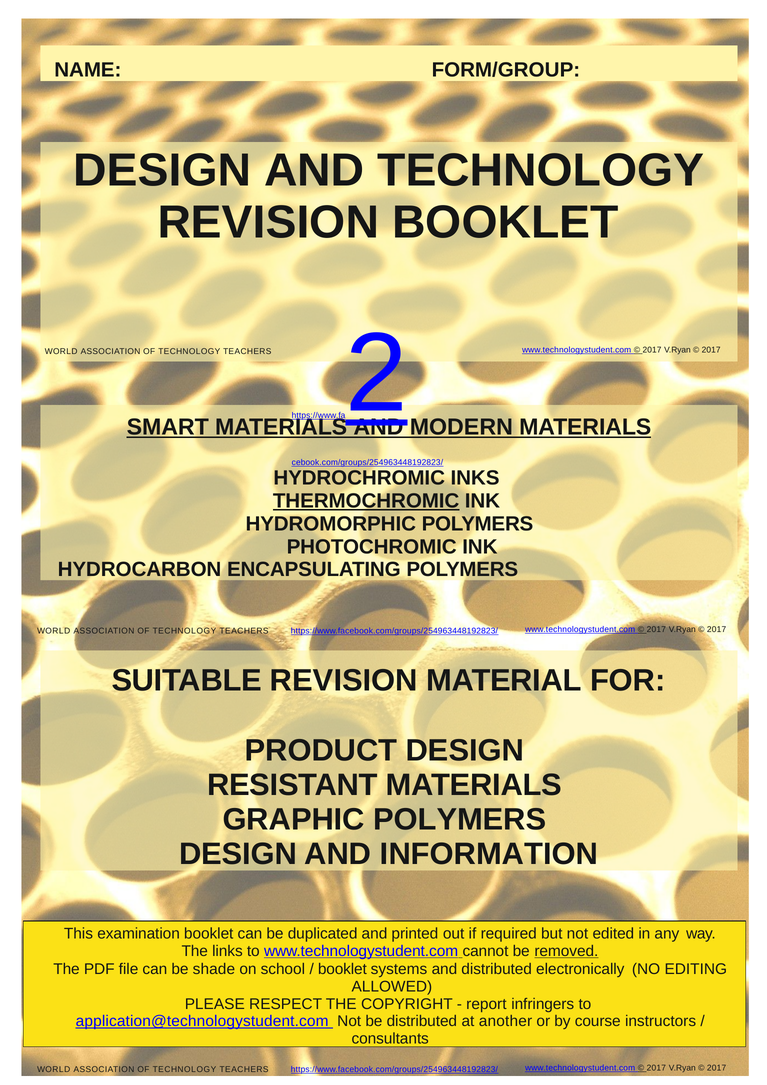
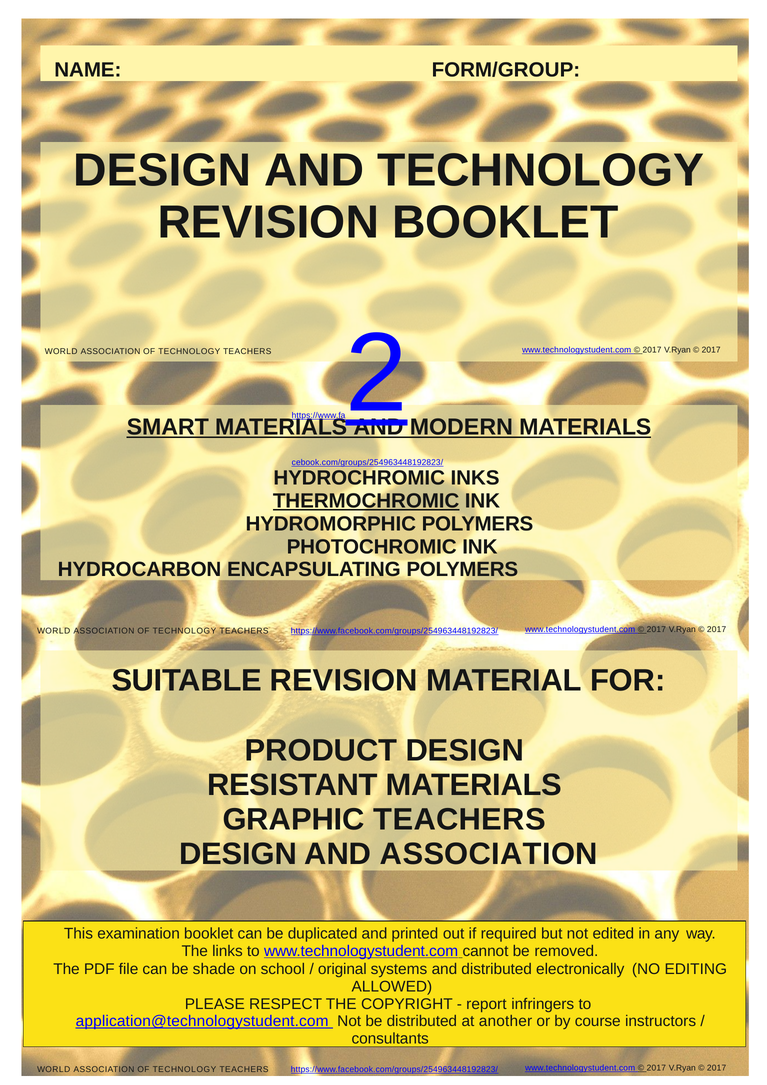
GRAPHIC POLYMERS: POLYMERS -> TEACHERS (460, 820)
AND INFORMATION: INFORMATION -> ASSOCIATION (489, 854)
removed underline: present -> none (566, 951)
booklet: booklet -> original (342, 970)
